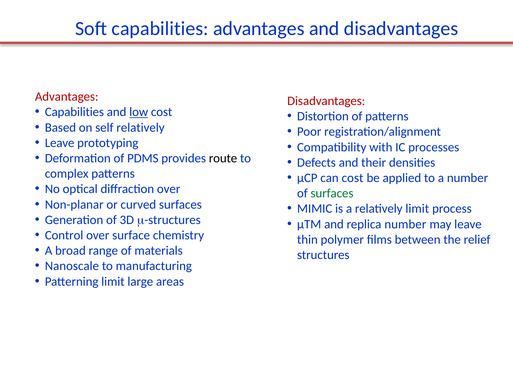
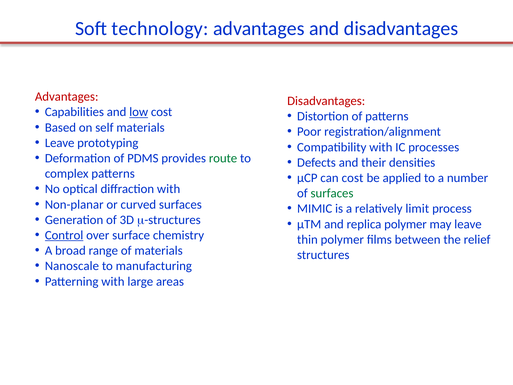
Soft capabilities: capabilities -> technology (160, 29)
self relatively: relatively -> materials (141, 127)
route colour: black -> green (223, 158)
diffraction over: over -> with (169, 189)
replica number: number -> polymer (406, 224)
Control underline: none -> present (64, 235)
Patterning limit: limit -> with (113, 281)
